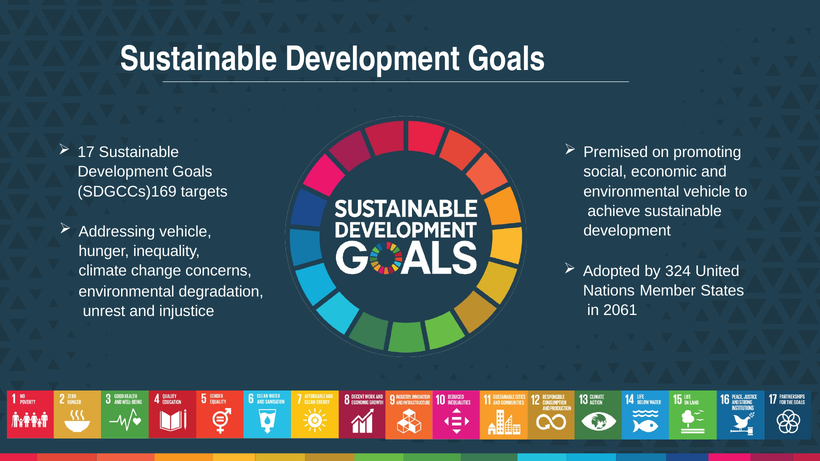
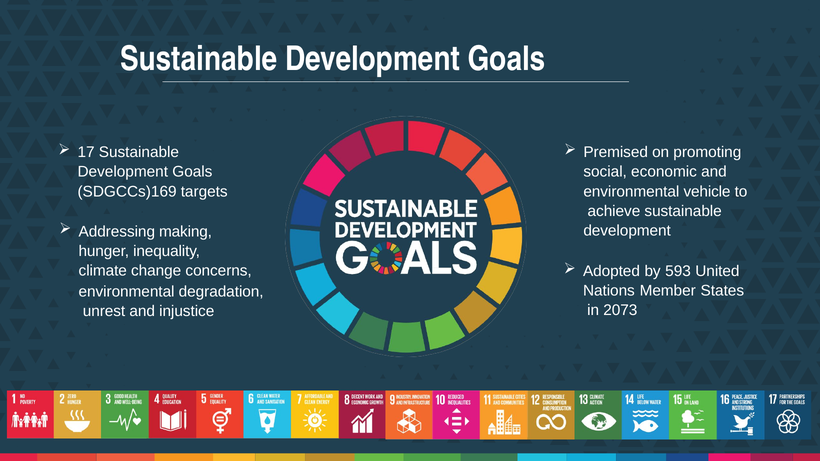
Addressing vehicle: vehicle -> making (186, 232)
324: 324 -> 593 (678, 271)
2061: 2061 -> 2073 (620, 311)
